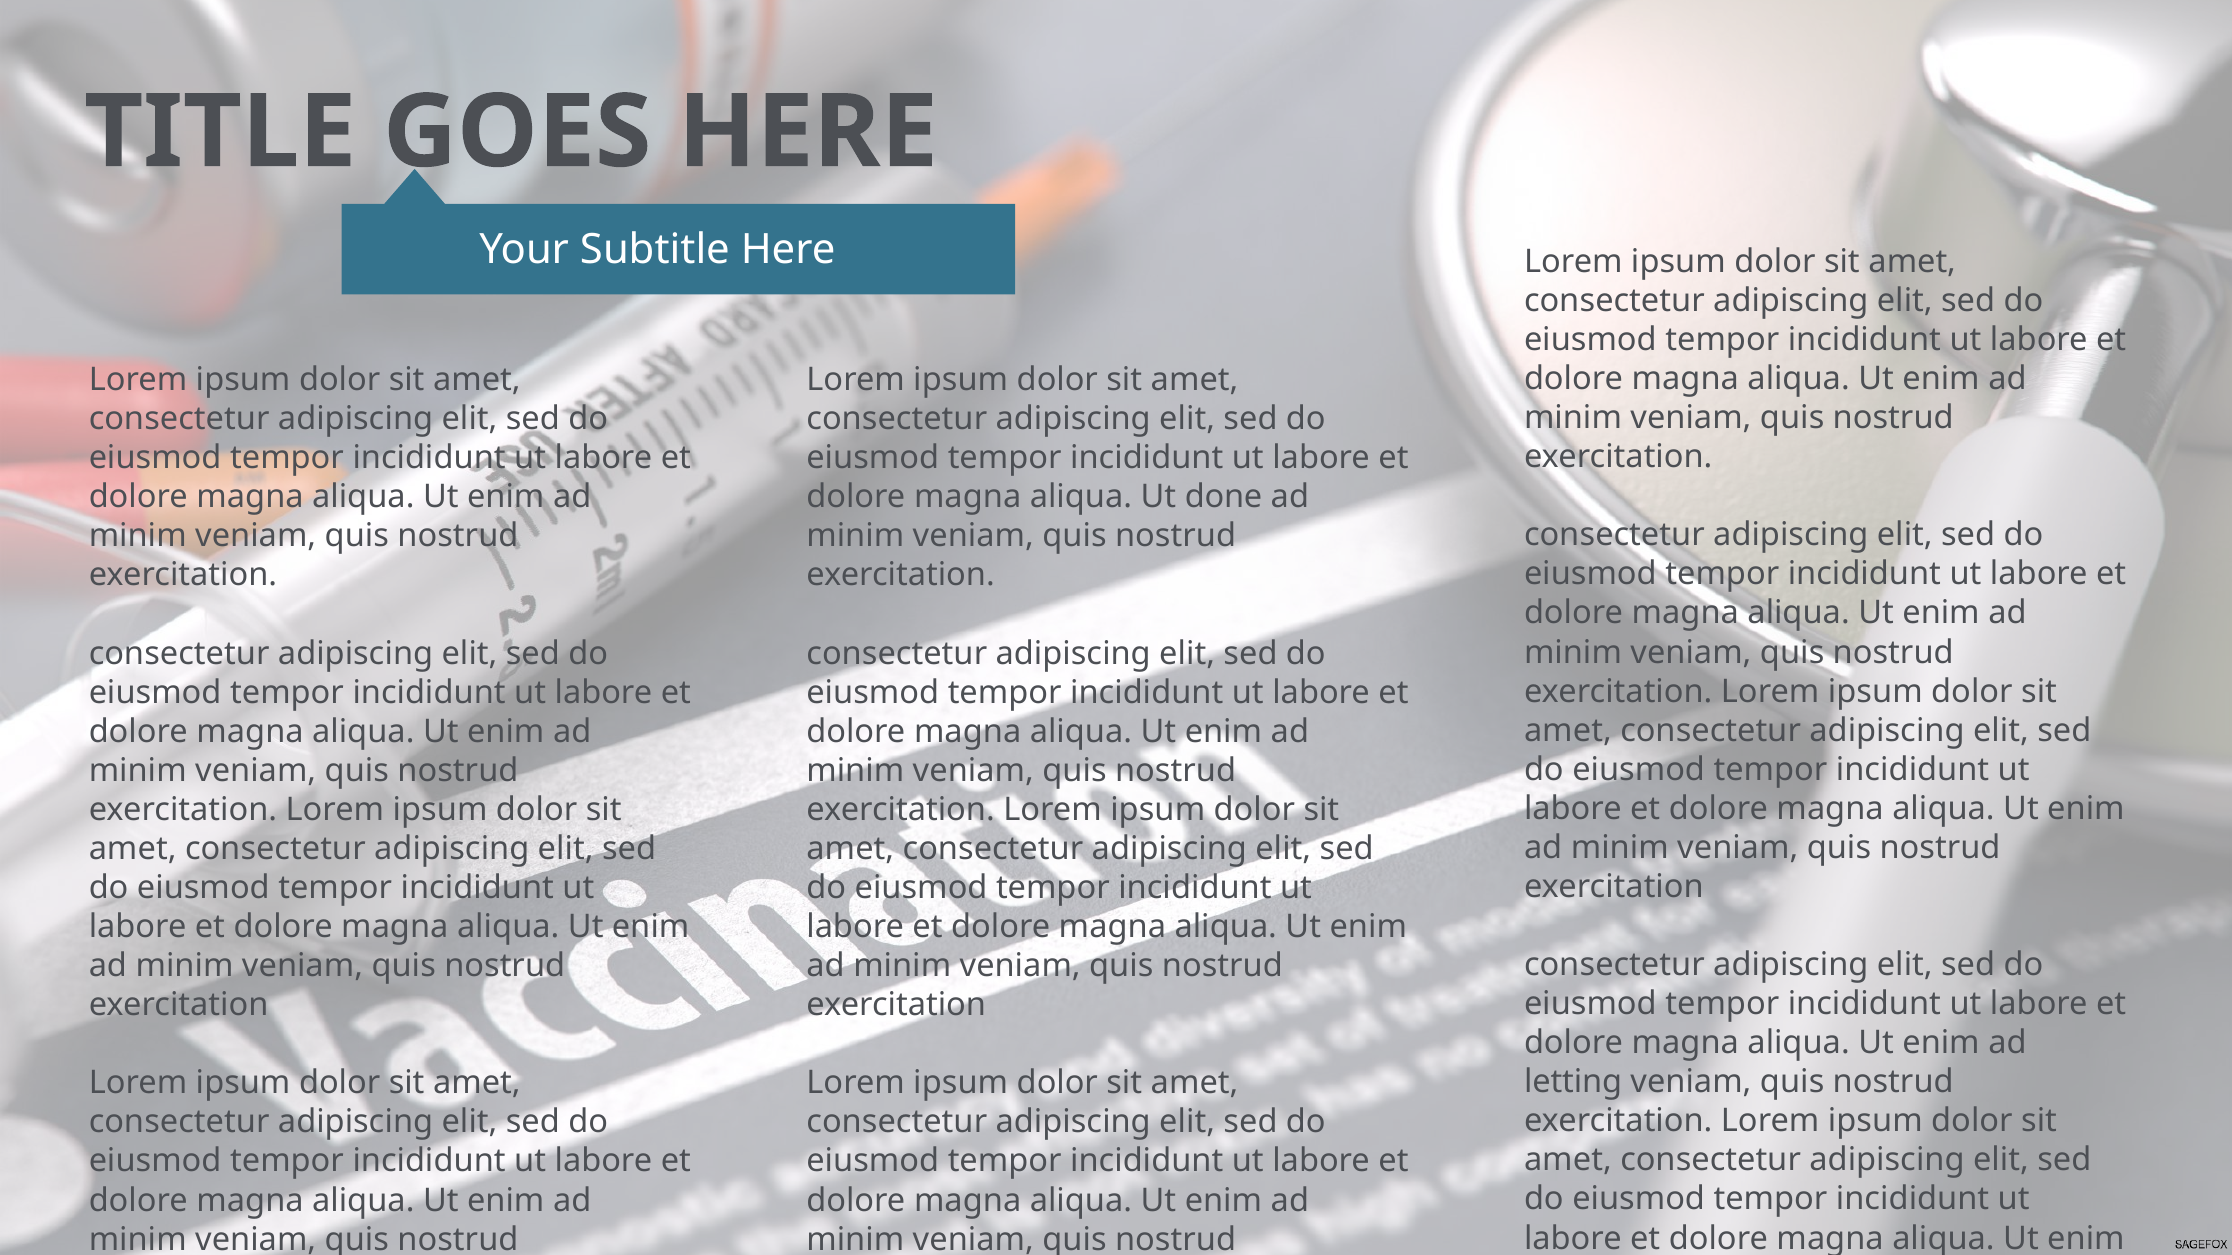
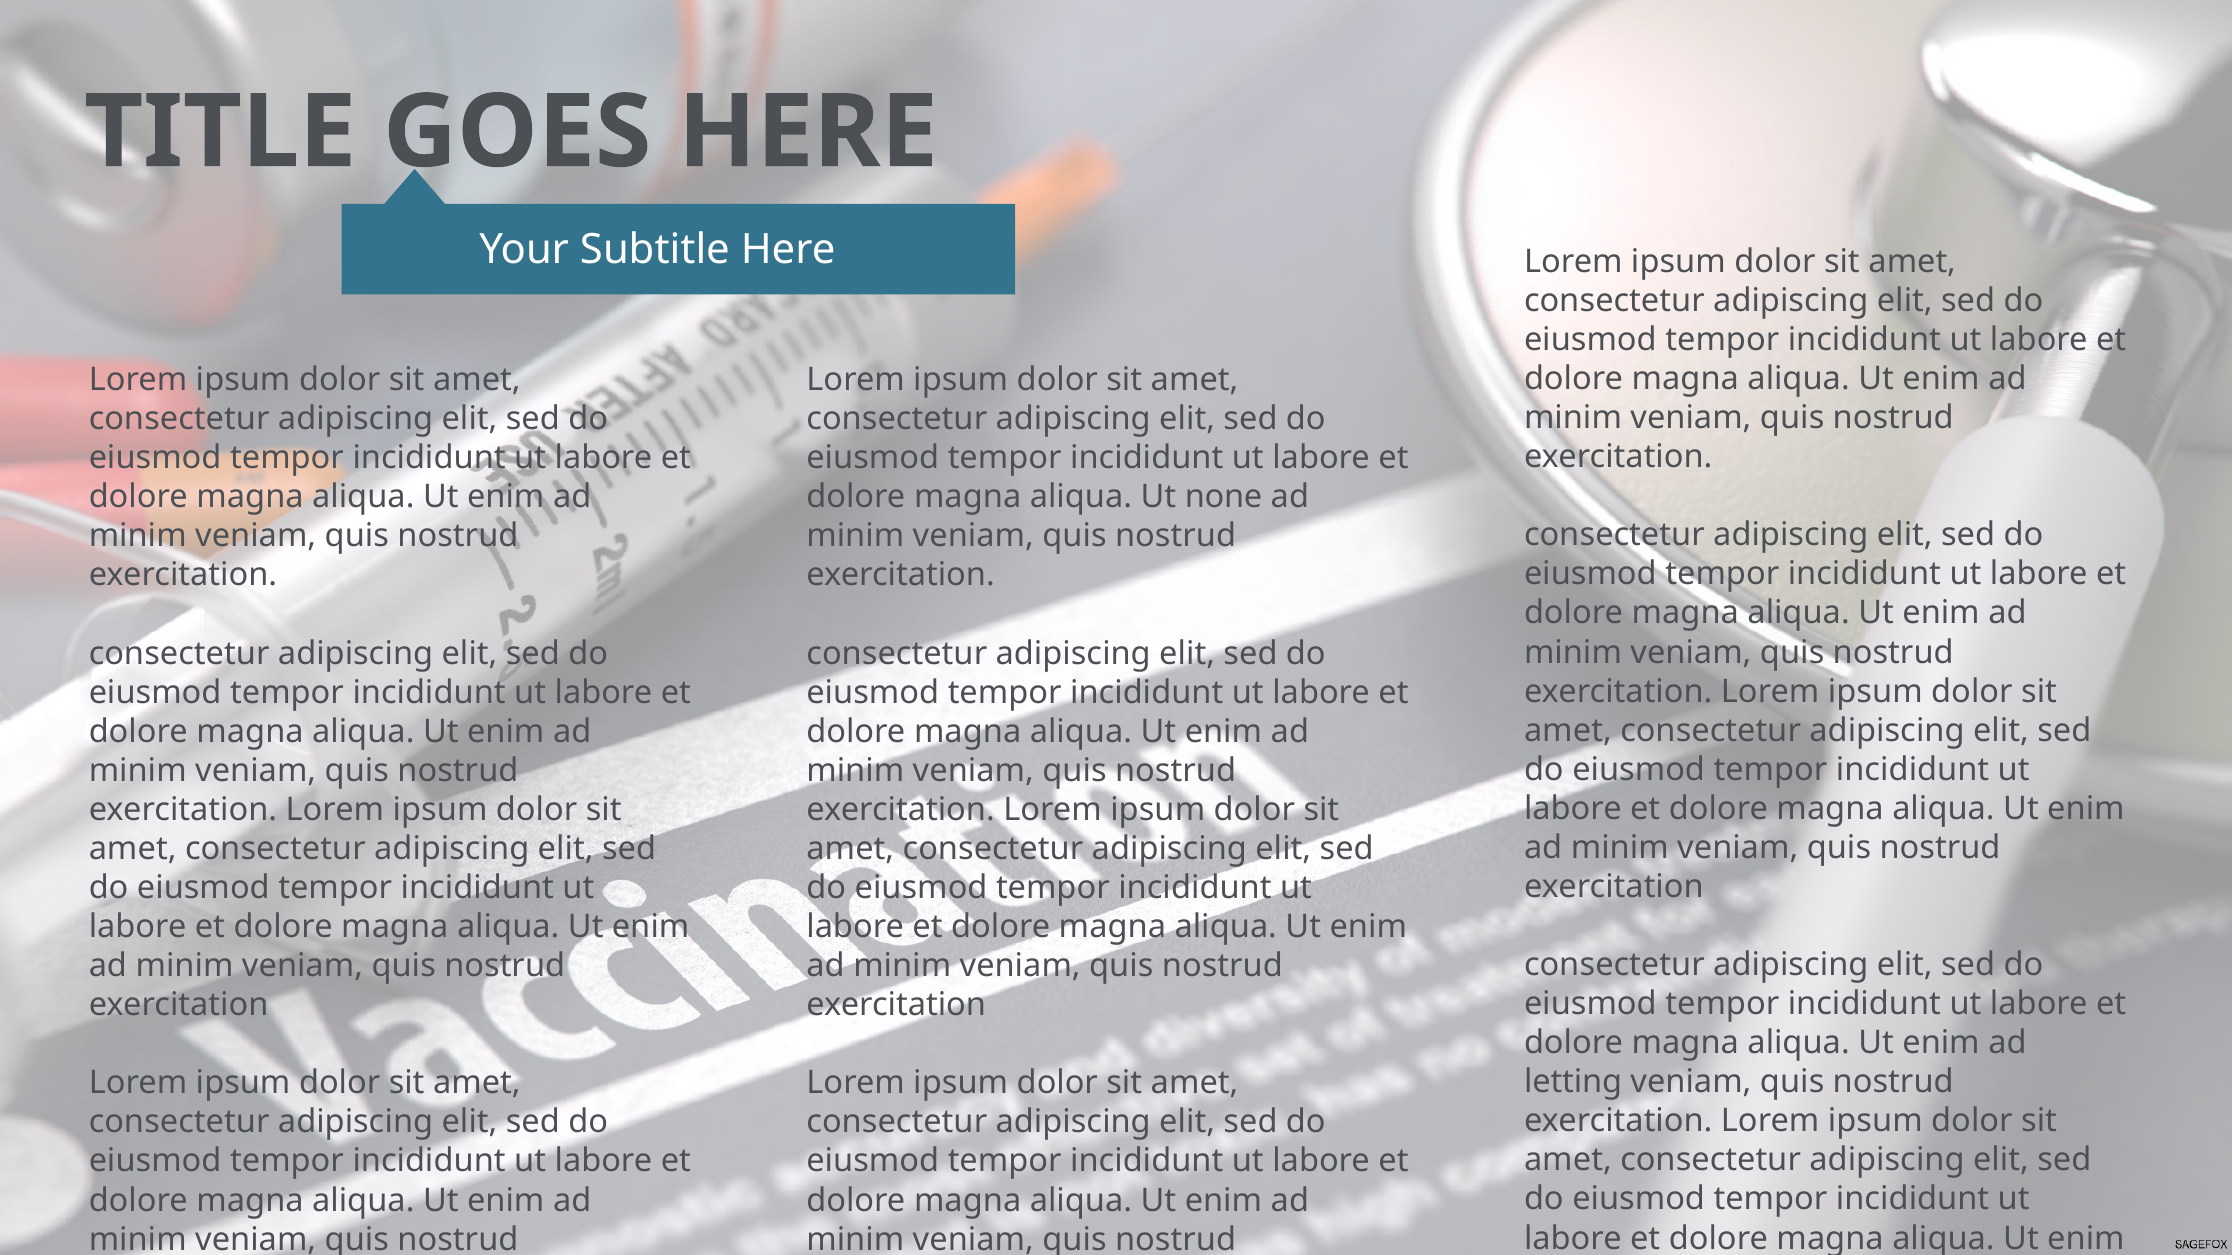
done: done -> none (1224, 497)
